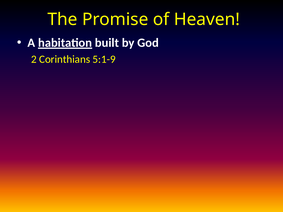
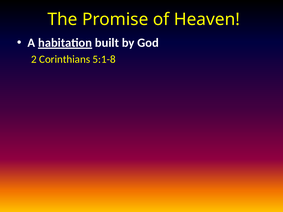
5:1-9: 5:1-9 -> 5:1-8 (104, 59)
